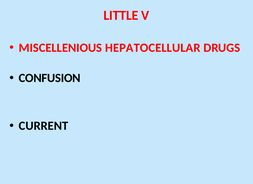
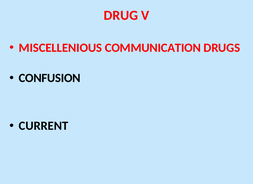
LITTLE: LITTLE -> DRUG (121, 15)
HEPATOCELLULAR: HEPATOCELLULAR -> COMMUNICATION (153, 48)
